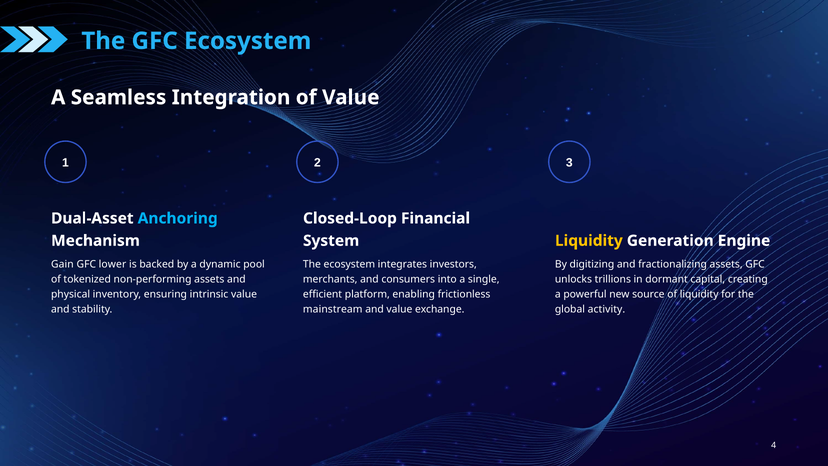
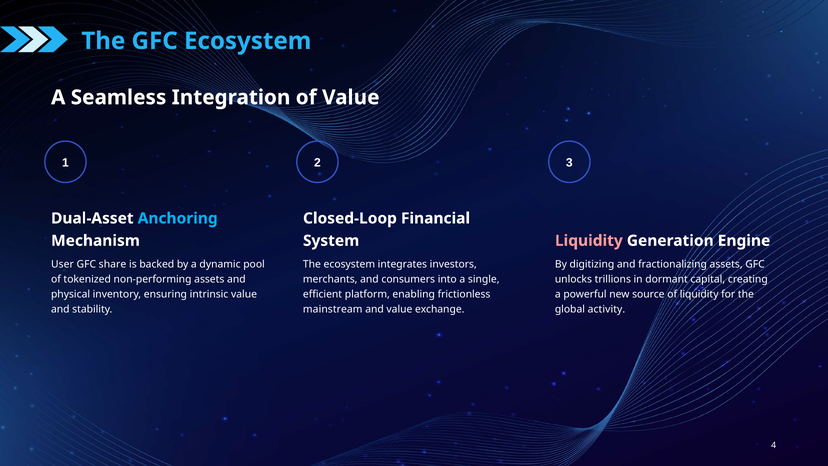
Liquidity colour: yellow -> pink (589, 241)
Gain: Gain -> User (62, 264)
lower: lower -> share (113, 264)
